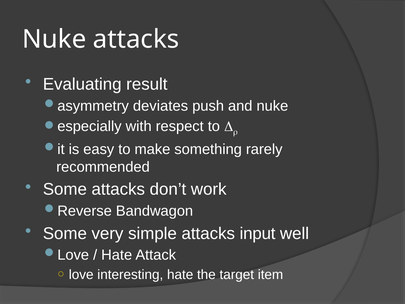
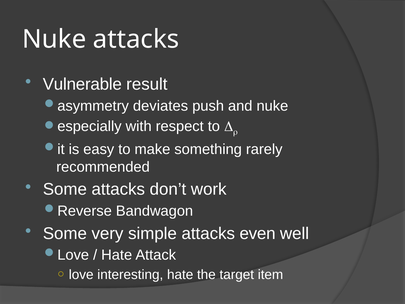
Evaluating: Evaluating -> Vulnerable (82, 84)
input: input -> even (258, 233)
